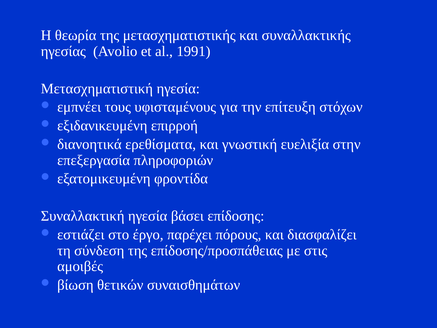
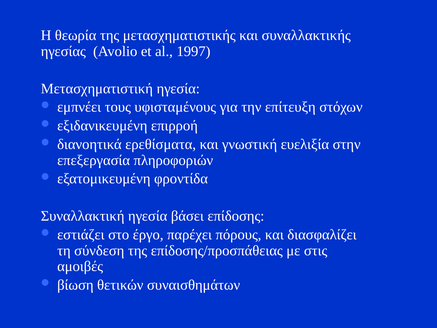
1991: 1991 -> 1997 (194, 51)
